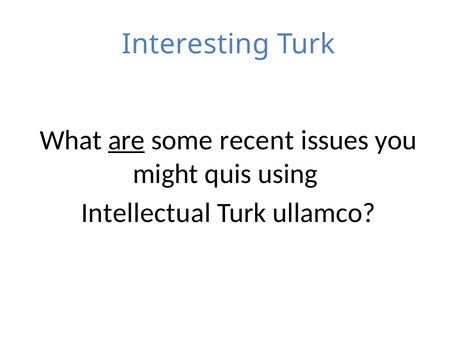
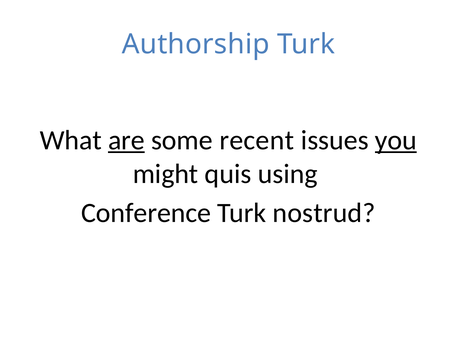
Interesting: Interesting -> Authorship (196, 44)
you underline: none -> present (396, 140)
Intellectual: Intellectual -> Conference (146, 213)
ullamco: ullamco -> nostrud (324, 213)
